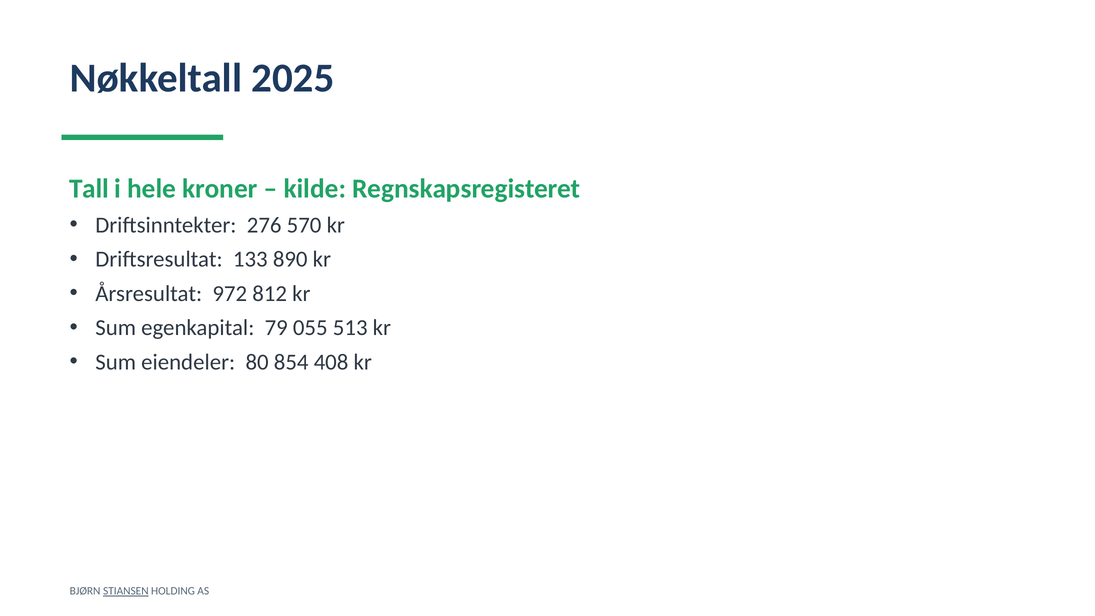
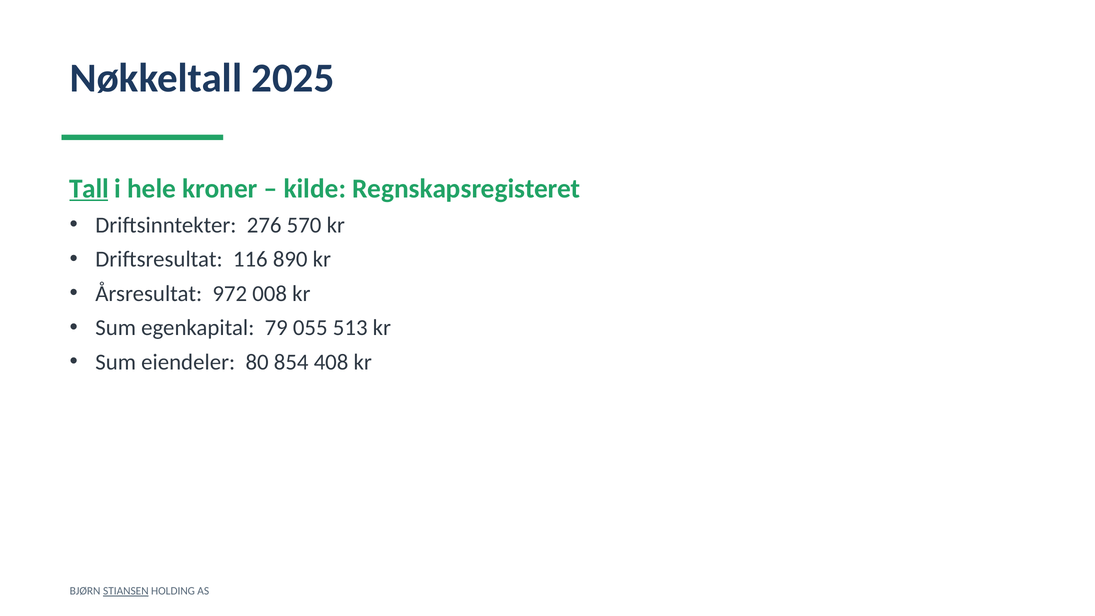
Tall underline: none -> present (89, 189)
133: 133 -> 116 (250, 259)
812: 812 -> 008 (270, 294)
